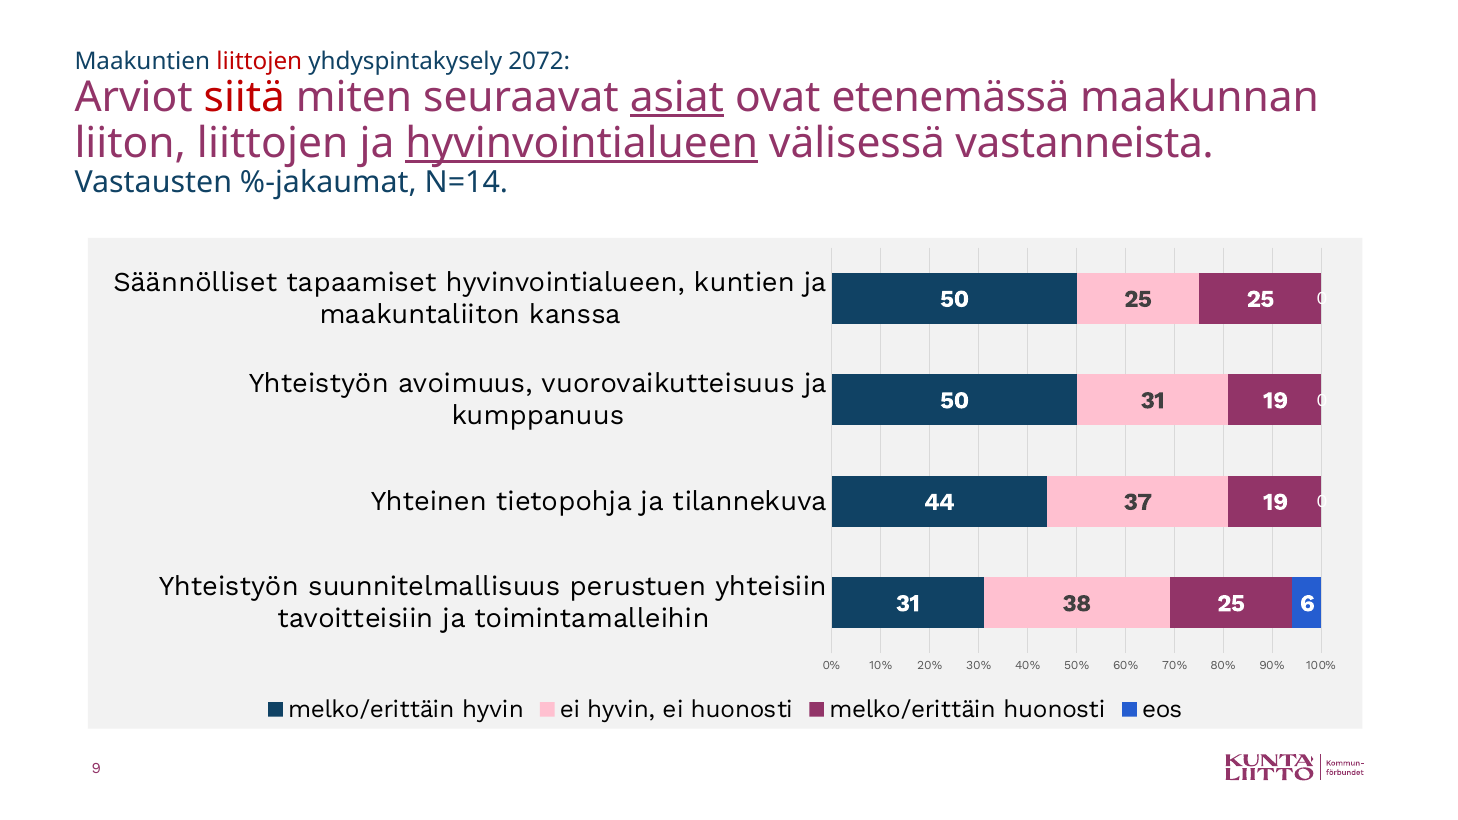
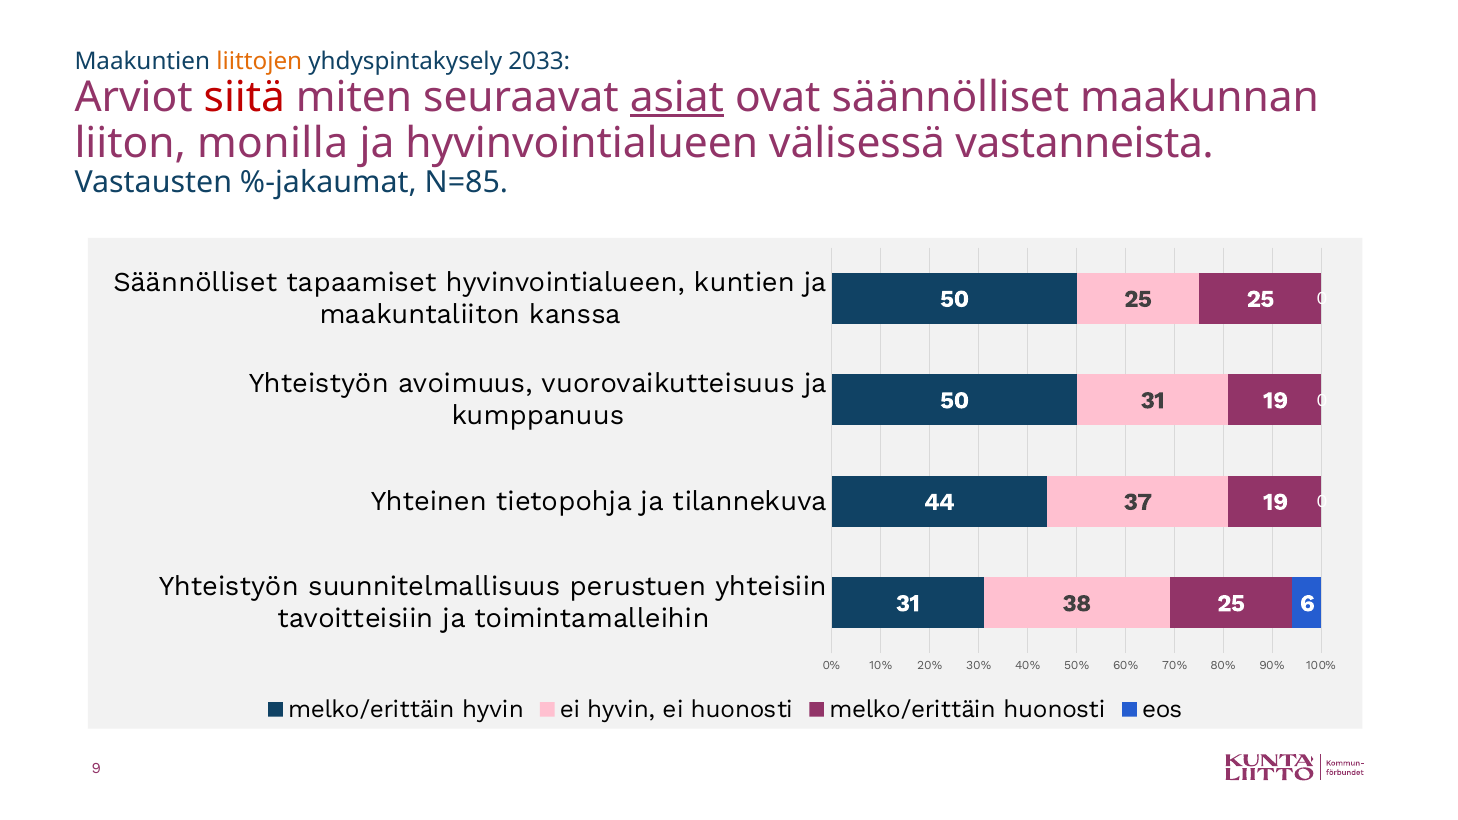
liittojen colour: red -> orange (259, 61)
2072: 2072 -> 2033 (539, 61)
ovat etenemässä: etenemässä -> säännölliset (950, 97)
liiton liittojen: liittojen -> monilla (273, 143)
hyvinvointialueen underline: present -> none (582, 143)
N=14: N=14 -> N=85 (466, 183)
